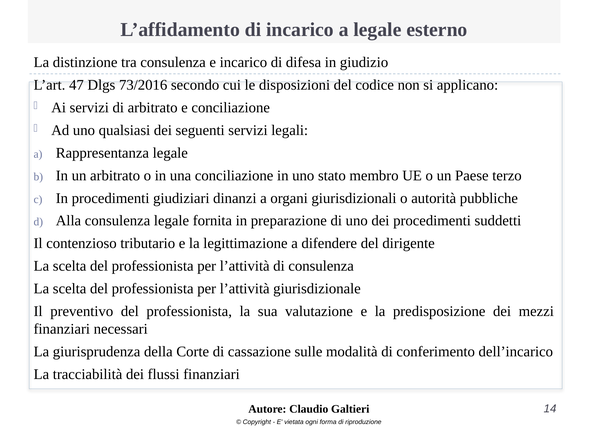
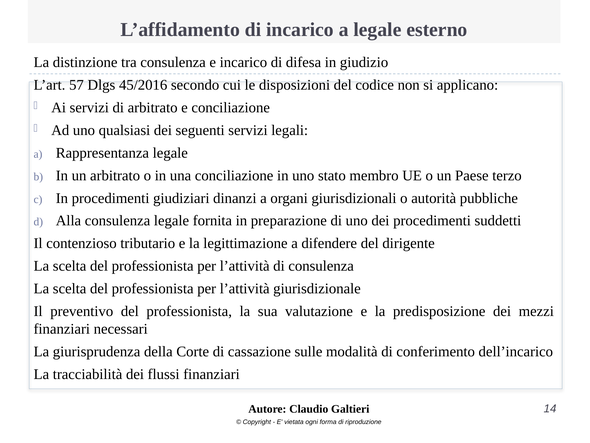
47: 47 -> 57 (76, 85)
73/2016: 73/2016 -> 45/2016 (143, 85)
